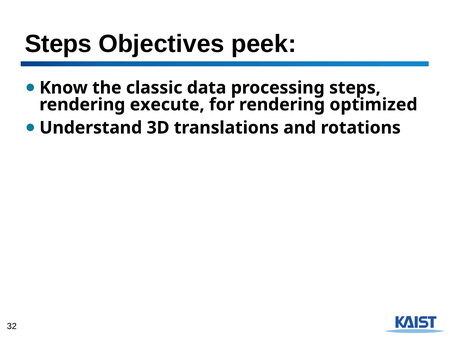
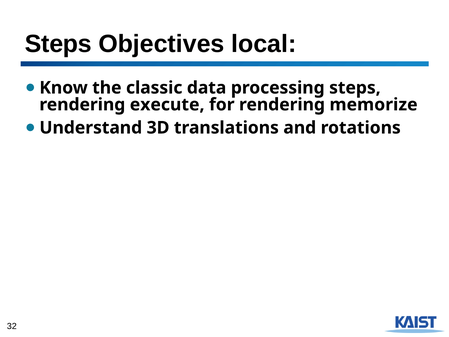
peek: peek -> local (264, 44)
optimized: optimized -> memorize (374, 105)
